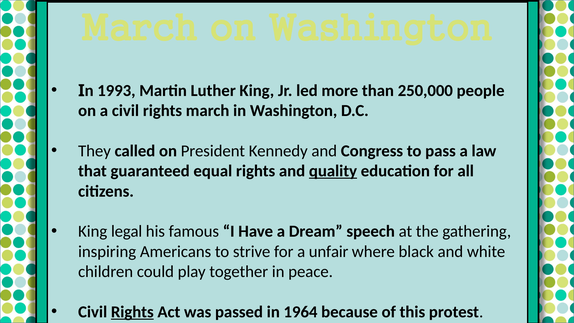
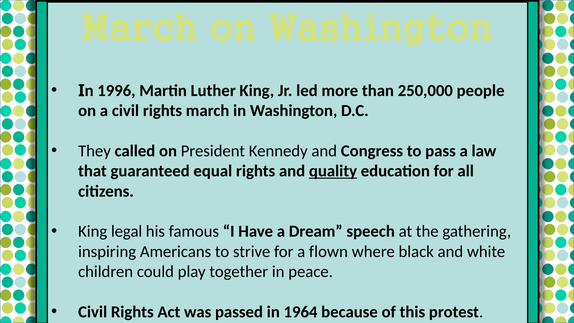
1993: 1993 -> 1996 (116, 91)
unfair: unfair -> flown (328, 251)
Rights underline: present -> none (132, 312)
